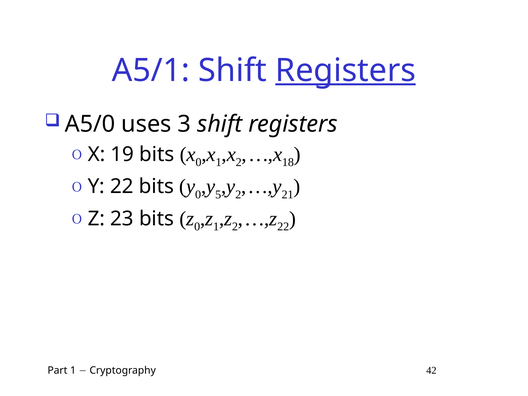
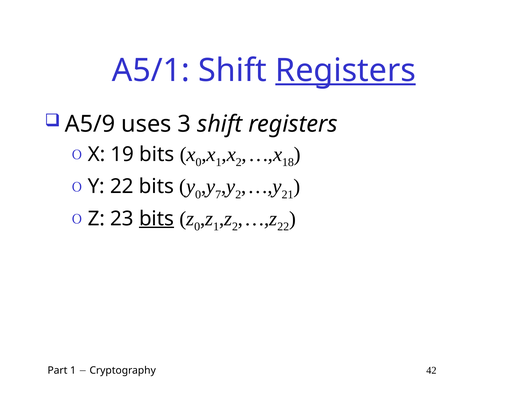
A5/0: A5/0 -> A5/9 (90, 124)
5: 5 -> 7 (218, 194)
bits underline: none -> present (157, 219)
